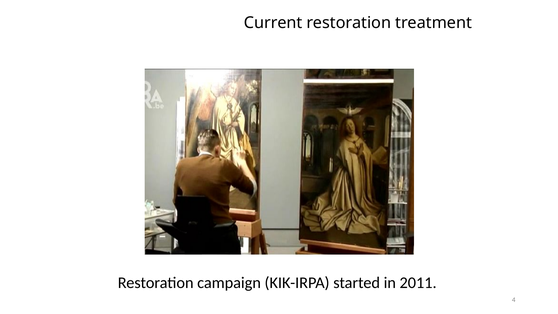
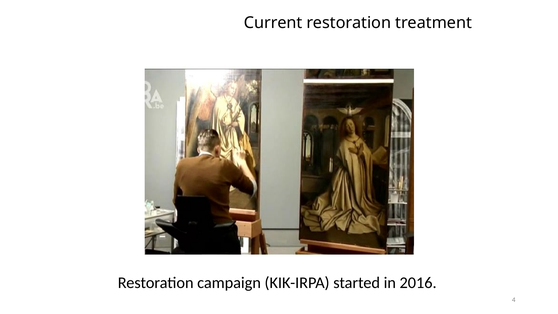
2011: 2011 -> 2016 (418, 283)
